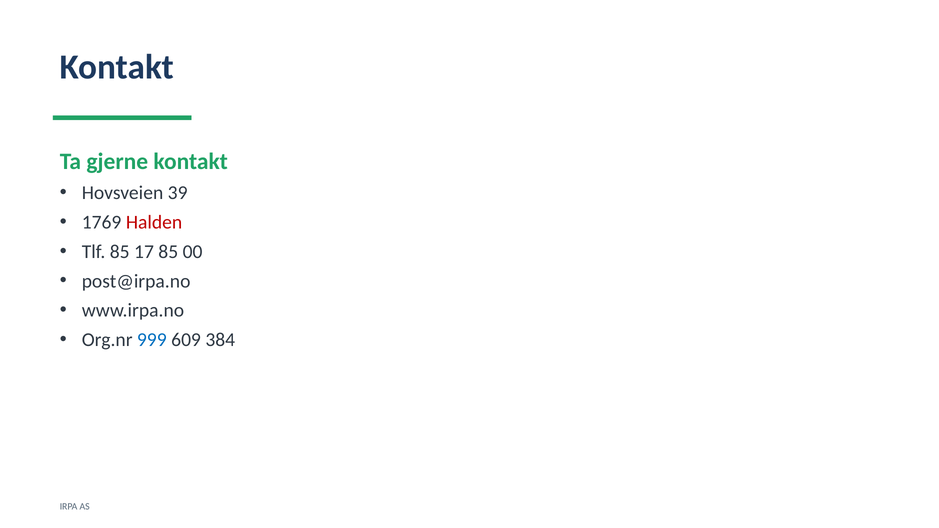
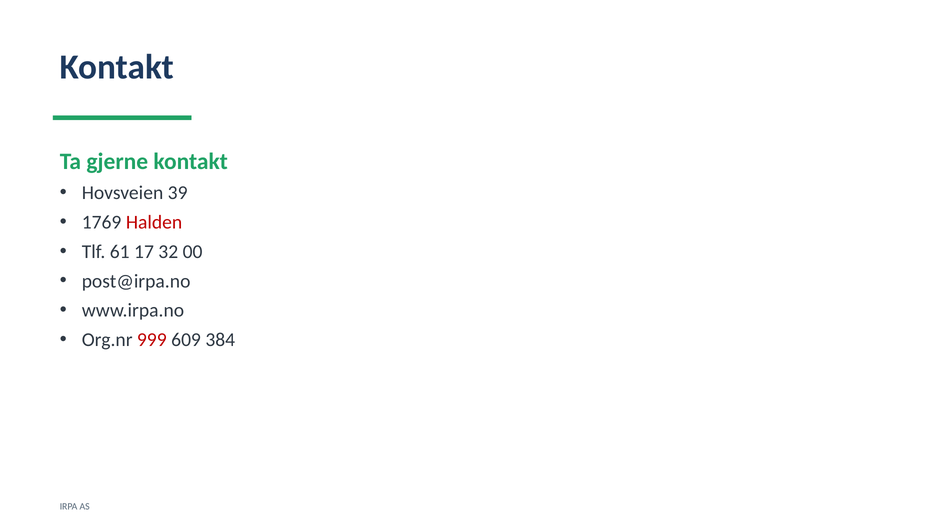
Tlf 85: 85 -> 61 (120, 252)
17 85: 85 -> 32 (168, 252)
999 colour: blue -> red (152, 340)
